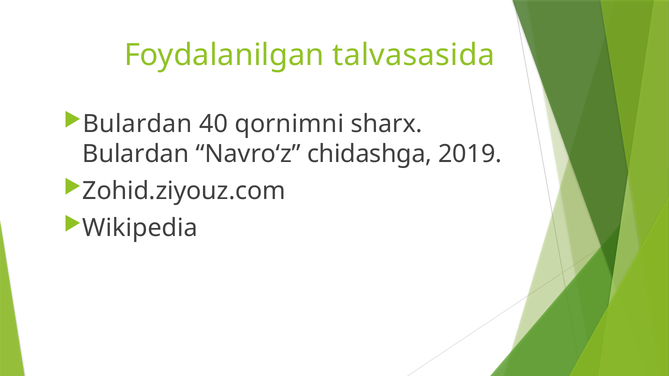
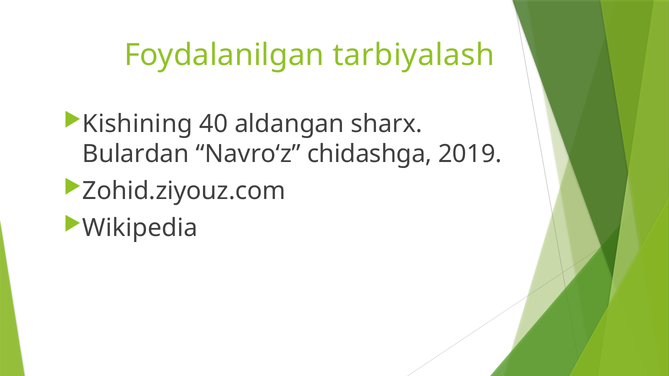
talvasasida: talvasasida -> tarbiyalash (414, 55)
Bulardan: Bulardan -> Kishining (138, 124)
qornimni: qornimni -> aldangan (289, 124)
